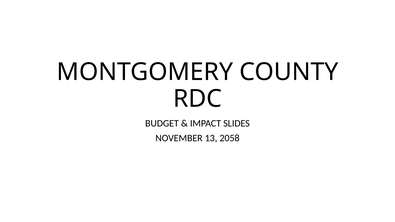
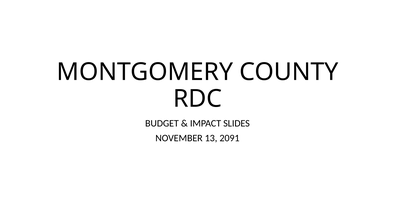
2058: 2058 -> 2091 (230, 138)
